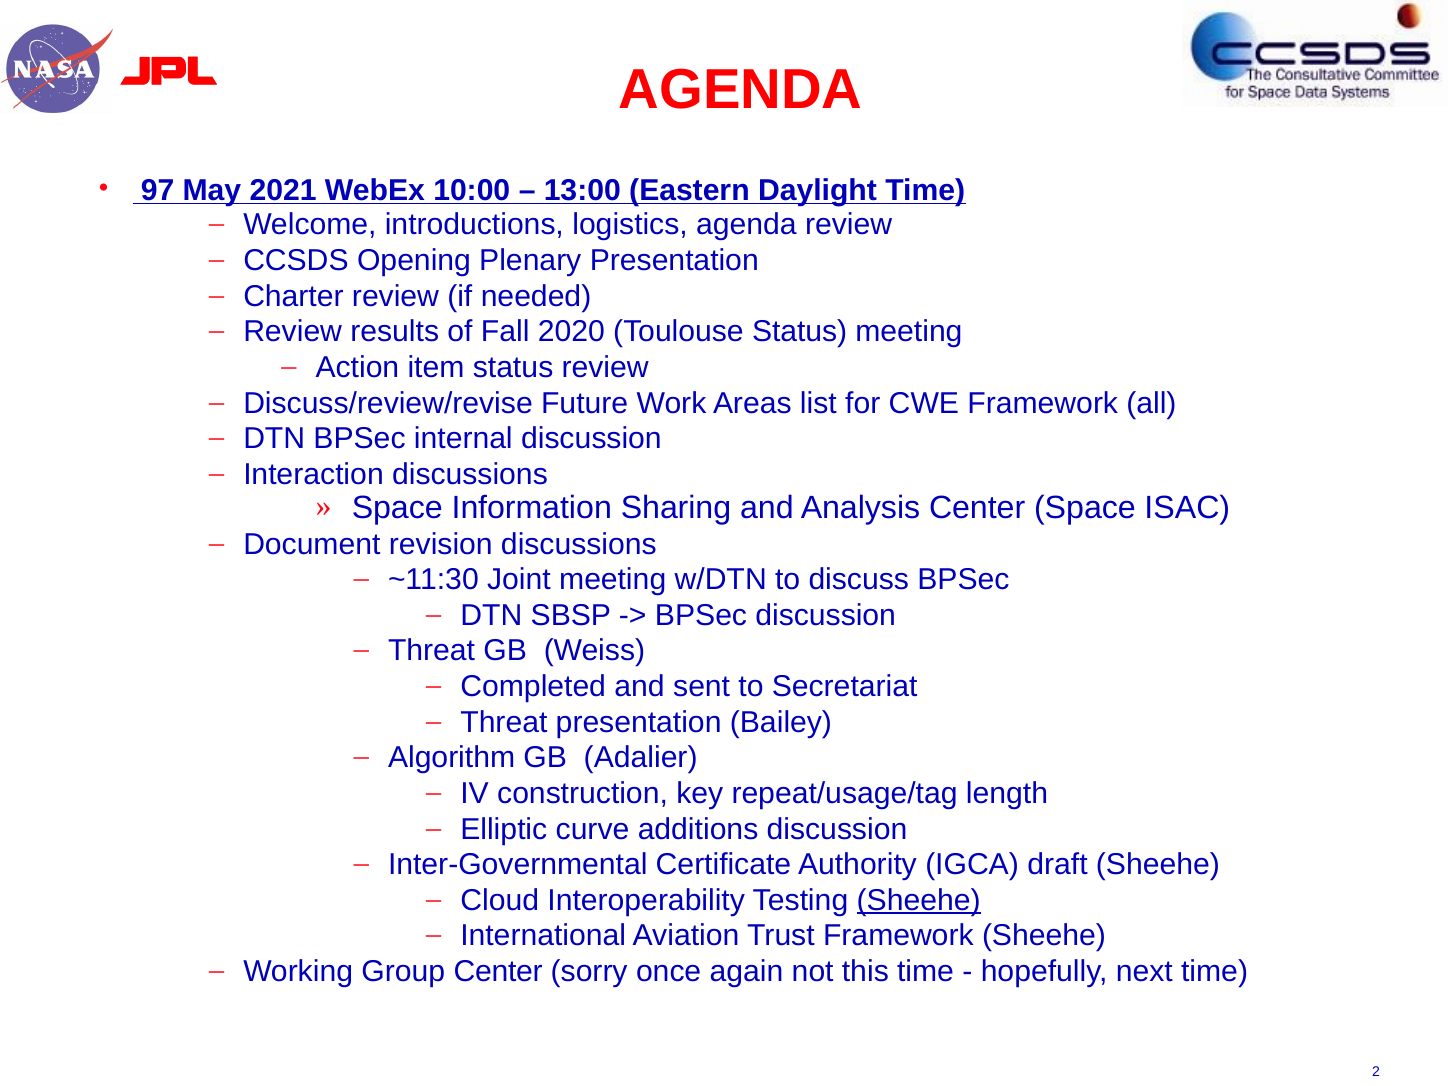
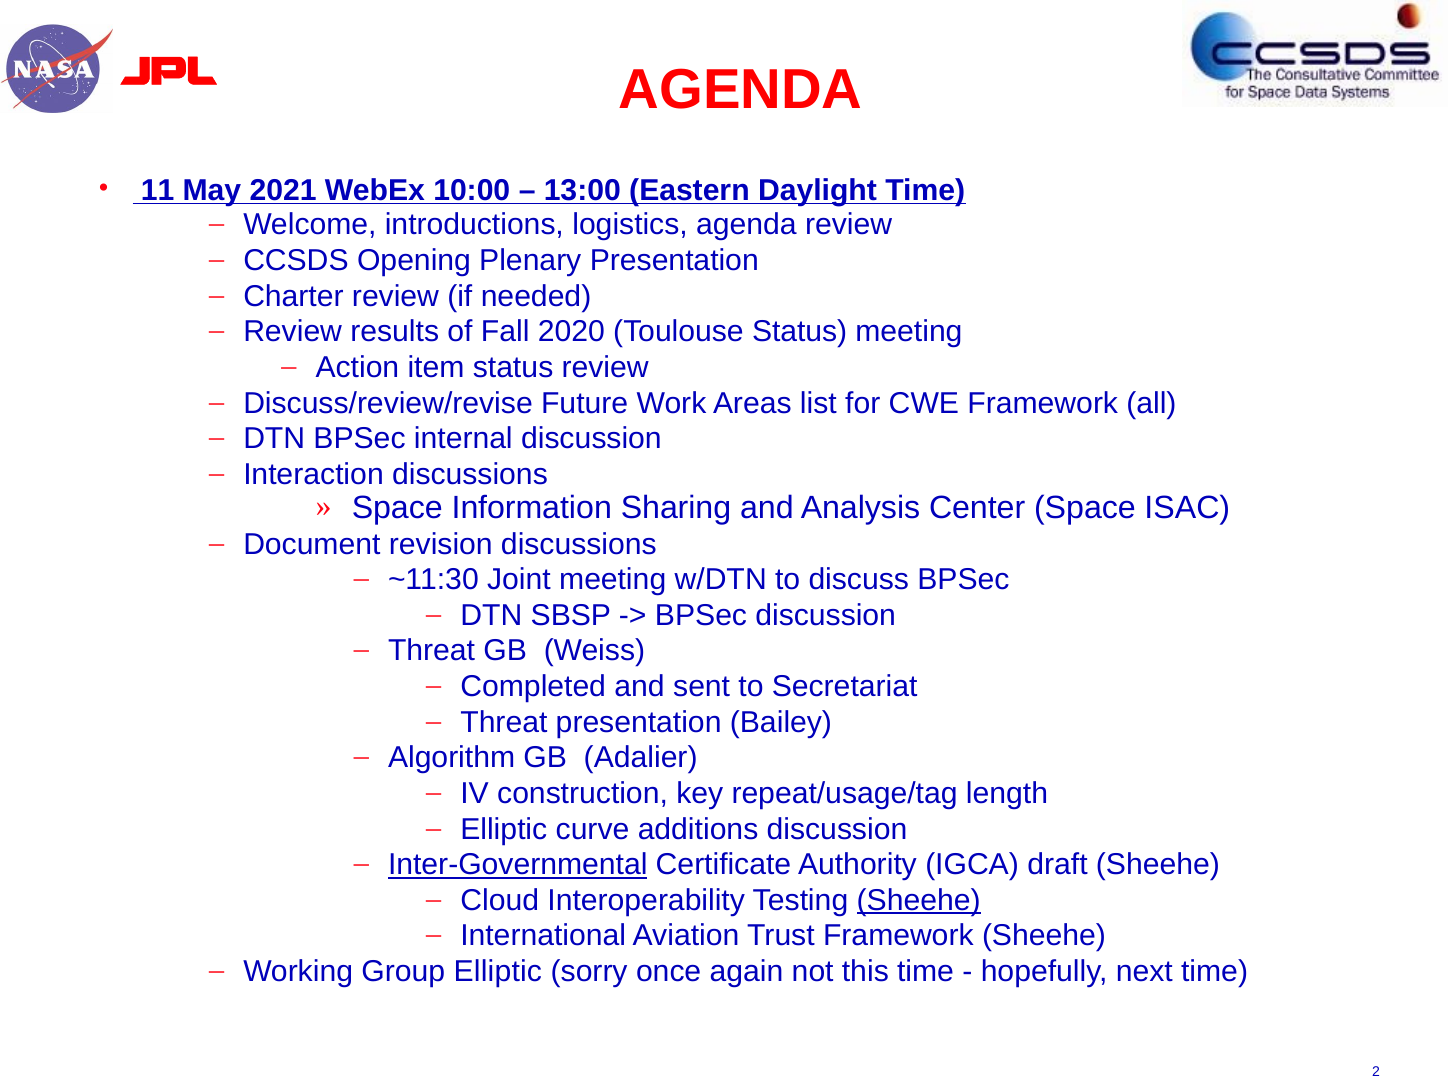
97: 97 -> 11 (158, 190)
Inter-Governmental underline: none -> present (518, 865)
Group Center: Center -> Elliptic (498, 972)
